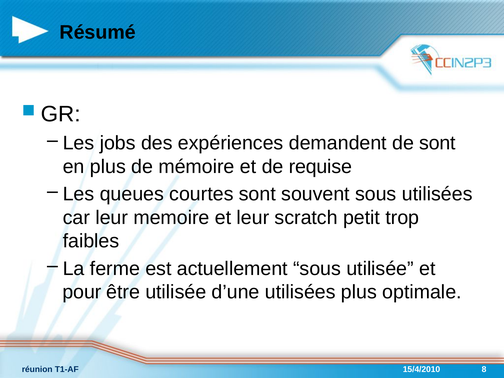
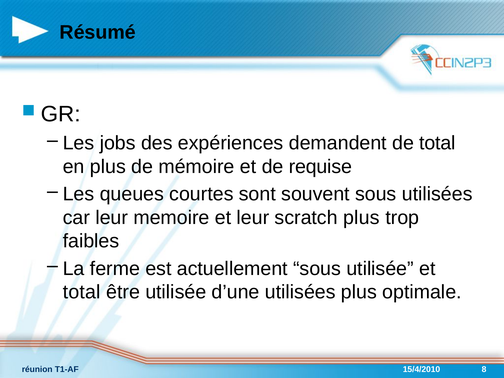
de sont: sont -> total (437, 143)
scratch petit: petit -> plus (361, 218)
pour: pour -> total (82, 292)
